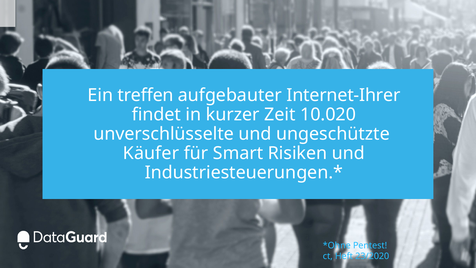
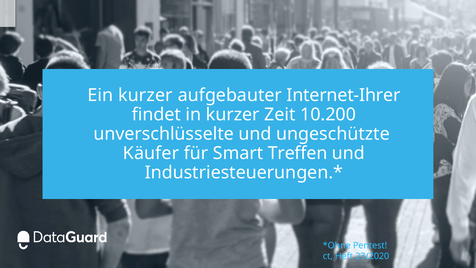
Ein treffen: treffen -> kurzer (145, 95)
10.020: 10.020 -> 10.200 (328, 114)
Risiken: Risiken -> Treffen (298, 153)
